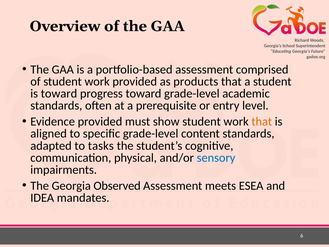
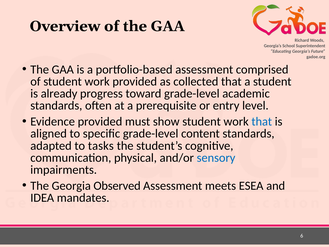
products: products -> collected (196, 81)
is toward: toward -> already (59, 93)
that colour: orange -> blue (262, 122)
